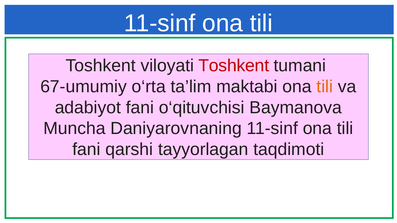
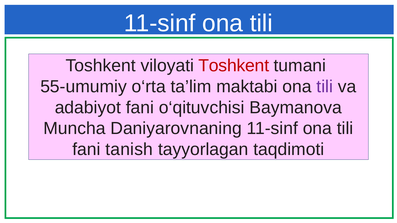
67-umumiy: 67-umumiy -> 55-umumiy (84, 87)
tili colour: orange -> purple (325, 87)
qarshi: qarshi -> tanish (129, 150)
